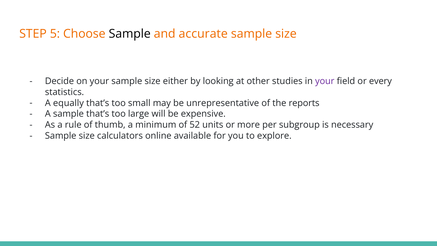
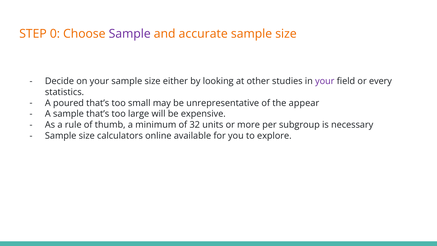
5: 5 -> 0 (55, 34)
Sample colour: black -> purple (130, 34)
equally: equally -> poured (68, 103)
reports: reports -> appear (304, 103)
52: 52 -> 32 (195, 125)
